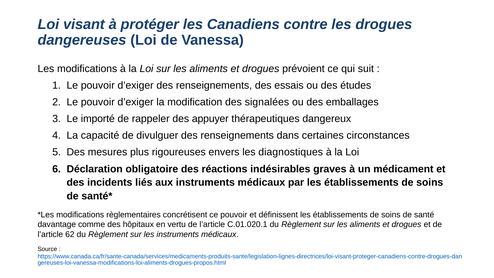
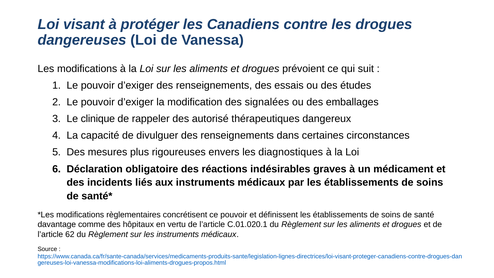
importé: importé -> clinique (98, 119)
appuyer: appuyer -> autorisé (210, 119)
